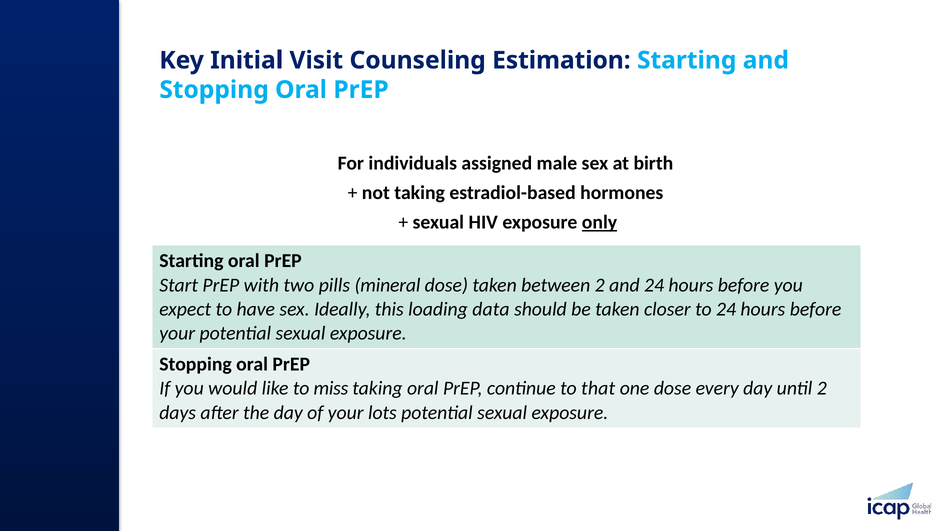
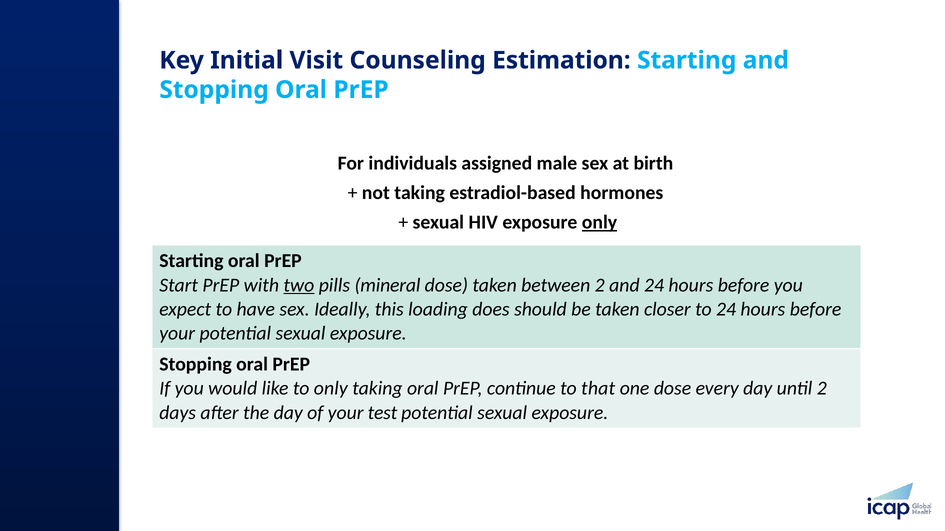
two underline: none -> present (299, 285)
data: data -> does (491, 309)
to miss: miss -> only (331, 389)
lots: lots -> test (382, 413)
